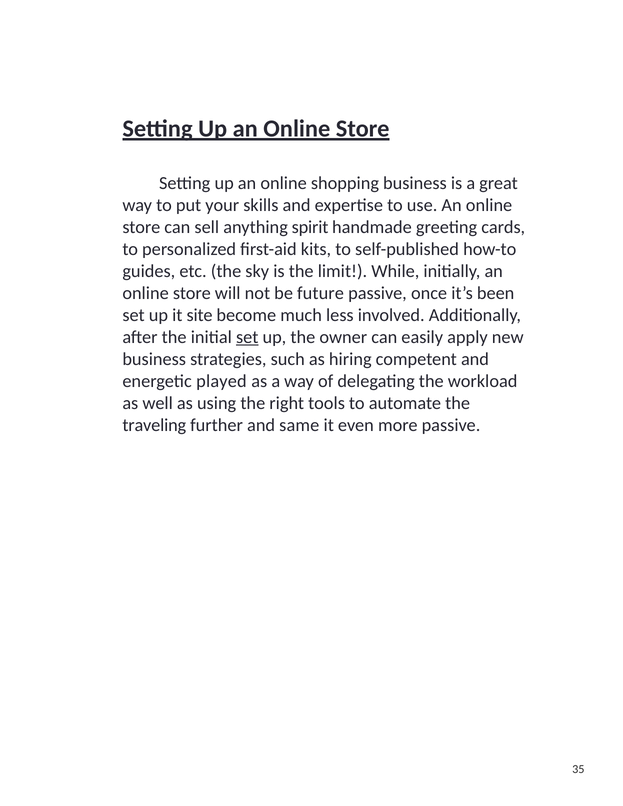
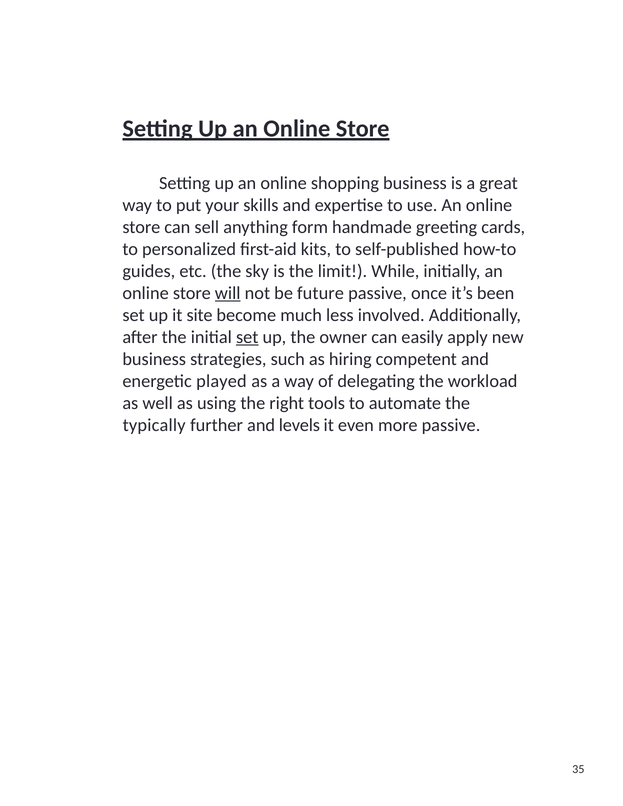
spirit: spirit -> form (310, 227)
will underline: none -> present (228, 293)
traveling: traveling -> typically (154, 425)
same: same -> levels (299, 425)
